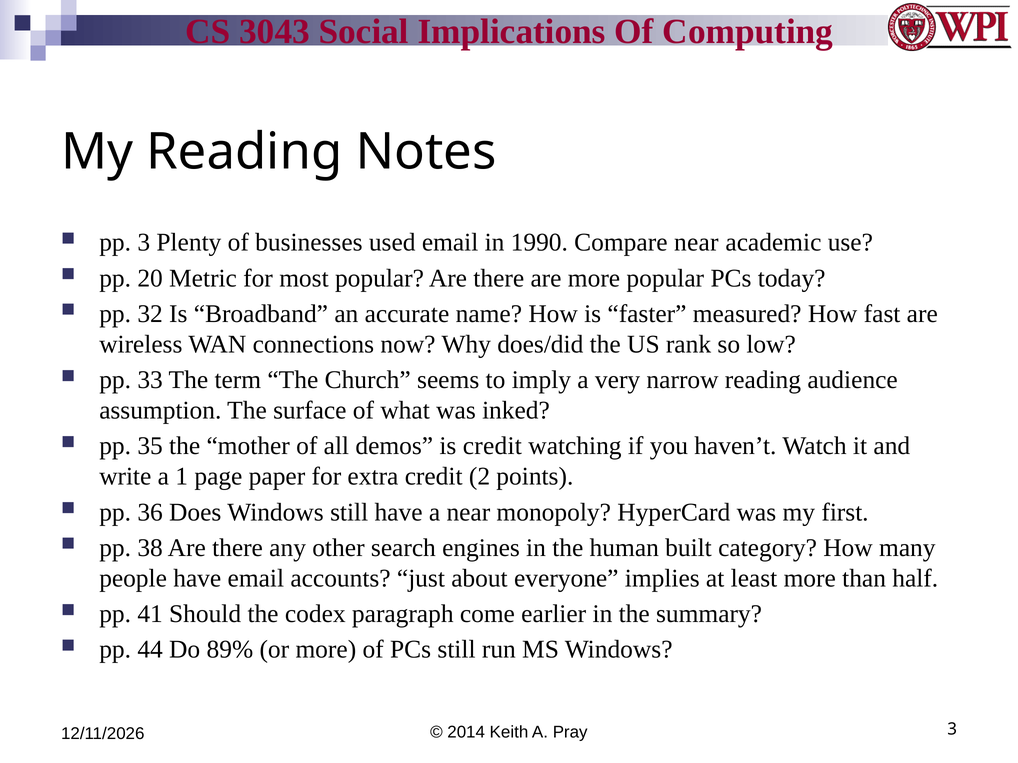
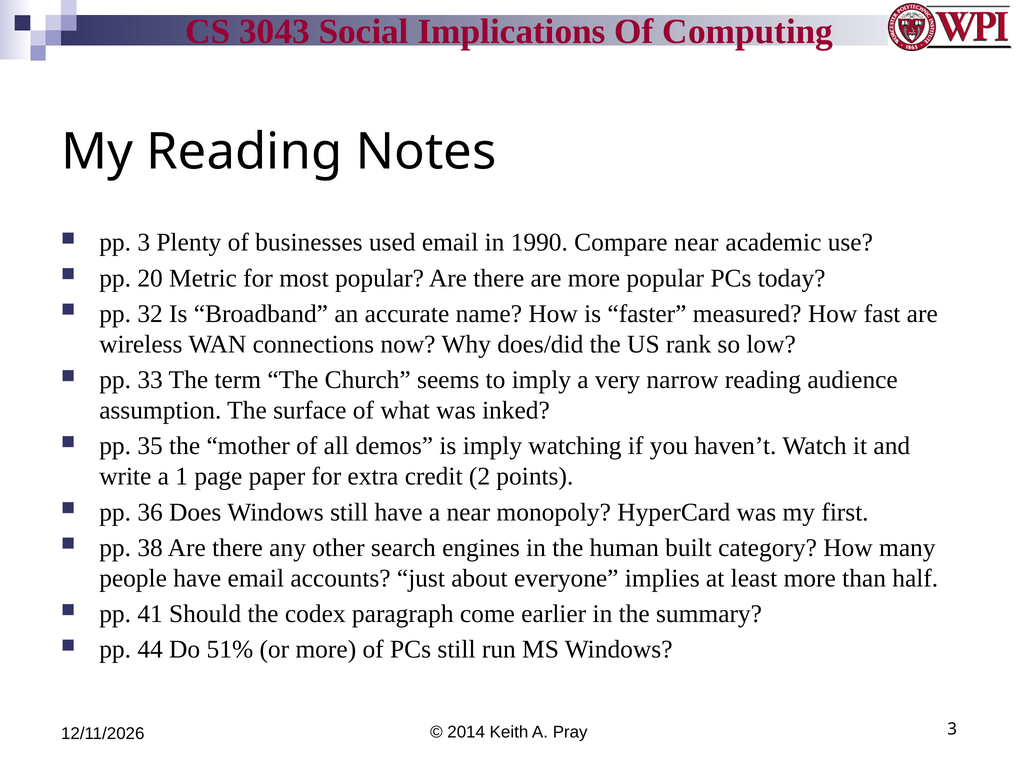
is credit: credit -> imply (492, 446)
89%: 89% -> 51% (230, 650)
